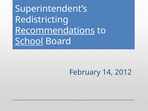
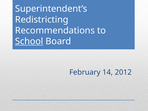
Recommendations underline: present -> none (55, 30)
